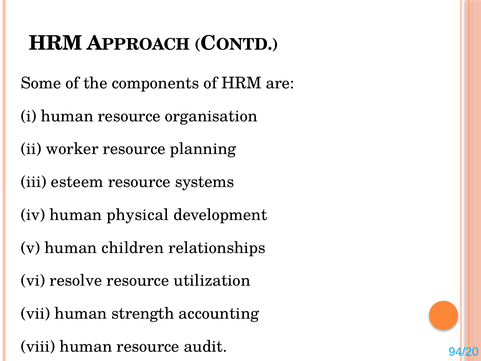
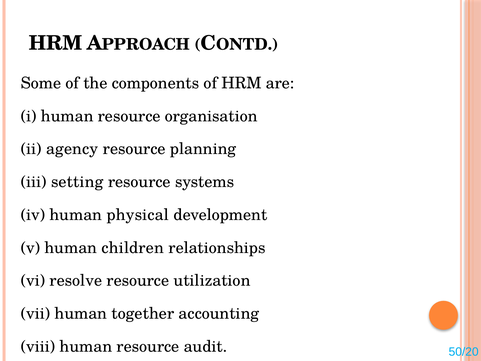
worker: worker -> agency (72, 149)
esteem: esteem -> setting (77, 182)
strength: strength -> together (143, 313)
94/20: 94/20 -> 50/20 (464, 352)
